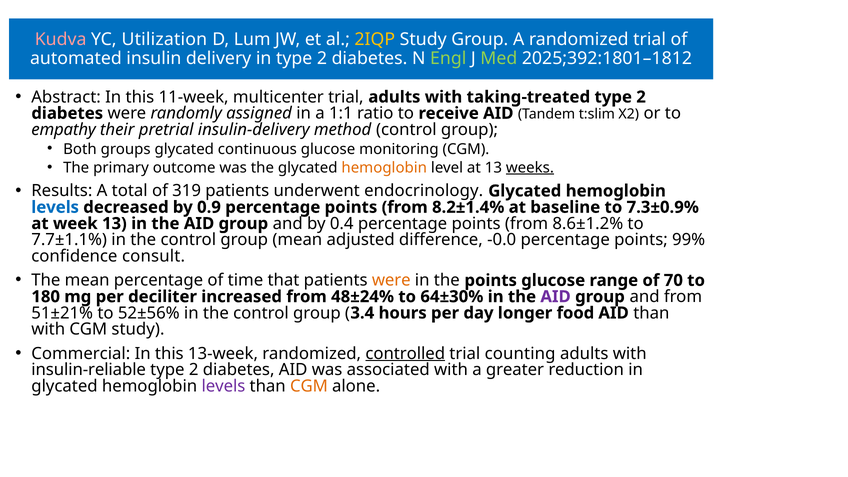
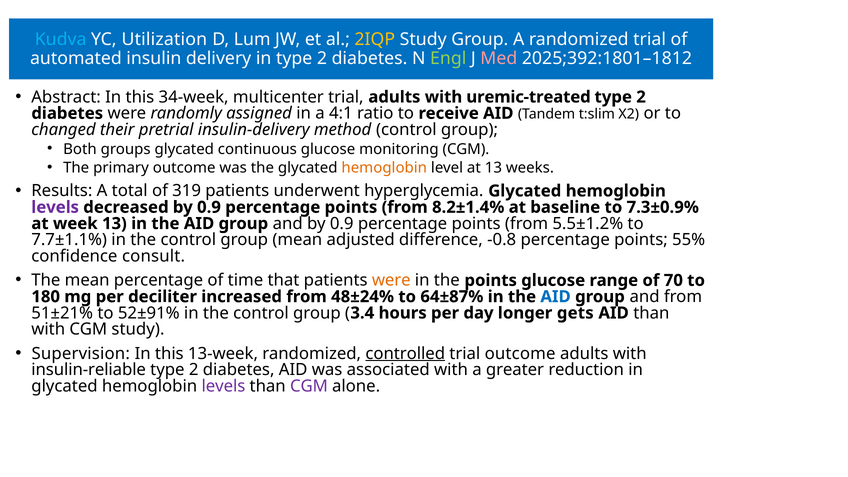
Kudva colour: pink -> light blue (61, 39)
Med colour: light green -> pink (499, 58)
11-week: 11-week -> 34-week (194, 97)
taking-treated: taking-treated -> uremic-treated (529, 97)
1:1: 1:1 -> 4:1 (341, 113)
empathy: empathy -> changed (63, 130)
weeks underline: present -> none (530, 168)
endocrinology: endocrinology -> hyperglycemia (424, 191)
levels colour: blue -> purple (55, 207)
and by 0.4: 0.4 -> 0.9 (342, 224)
8.6±1.2%: 8.6±1.2% -> 5.5±1.2% (588, 224)
-0.0: -0.0 -> -0.8 (502, 240)
99%: 99% -> 55% (689, 240)
64±30%: 64±30% -> 64±87% (452, 297)
AID colour: purple -> blue (556, 297)
52±56%: 52±56% -> 52±91% (149, 313)
food: food -> gets (575, 313)
Commercial: Commercial -> Supervision (81, 354)
trial counting: counting -> outcome (520, 354)
CGM colour: orange -> purple (309, 386)
